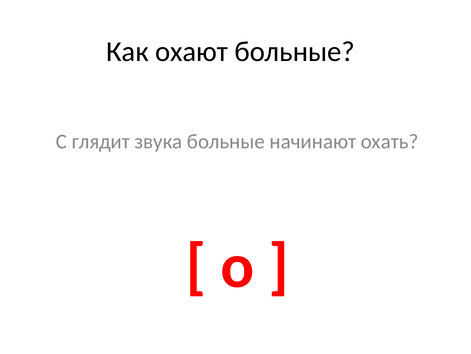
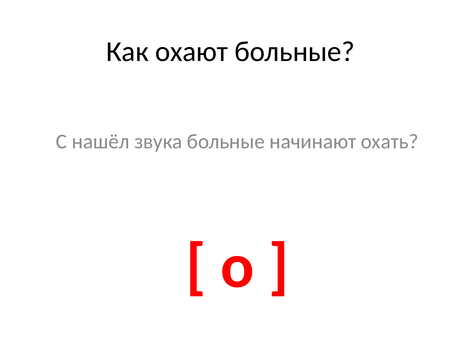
глядит: глядит -> нашёл (101, 141)
